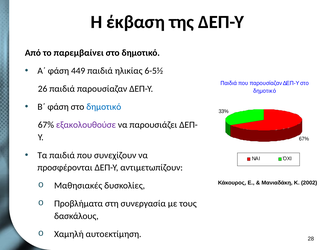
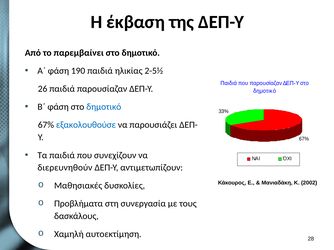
449: 449 -> 190 (78, 71)
6-5½: 6-5½ -> 2-5½ (154, 71)
εξακολουθούσε colour: purple -> blue (86, 125)
προσφέρονται: προσφέρονται -> διερευνηθούν (65, 168)
